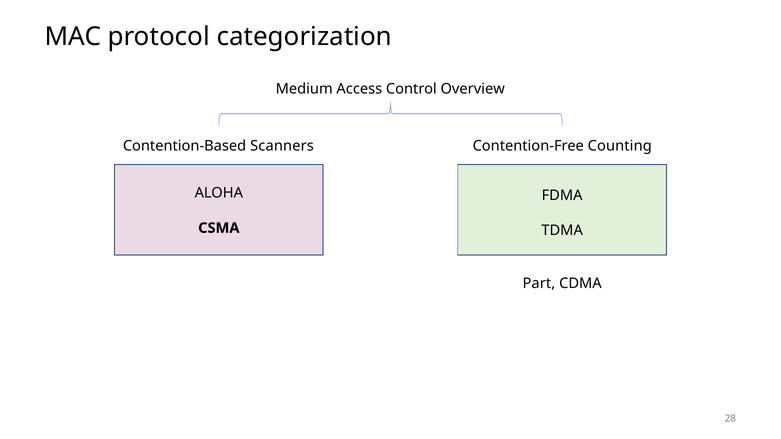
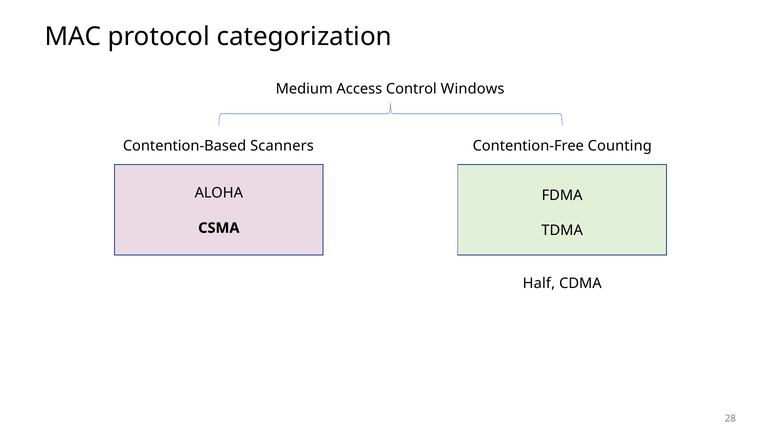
Overview: Overview -> Windows (473, 89)
Part: Part -> Half (539, 284)
